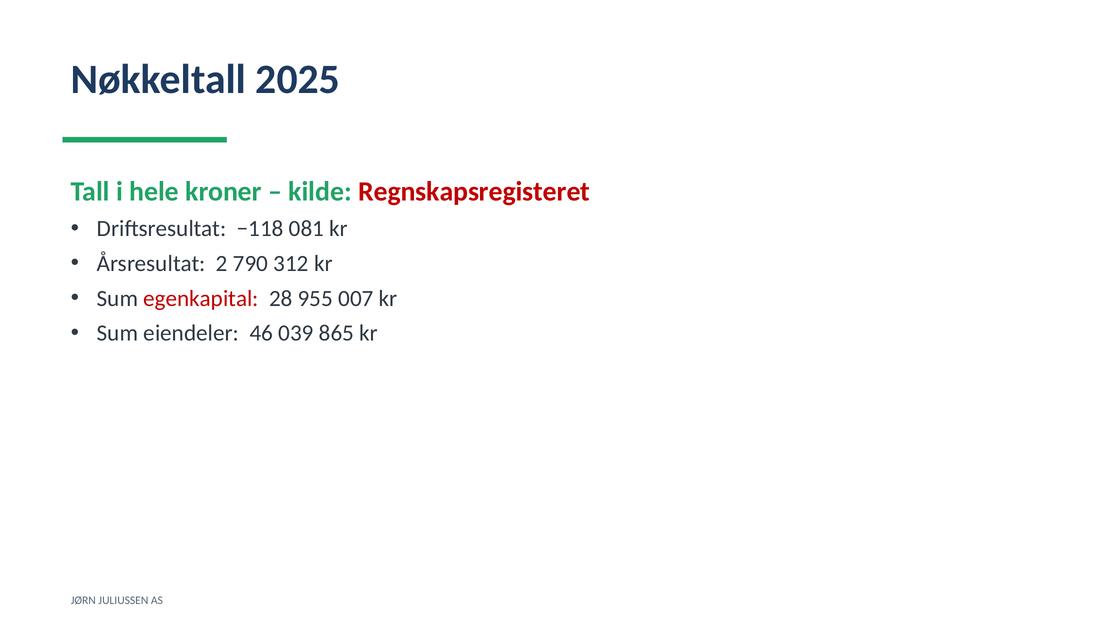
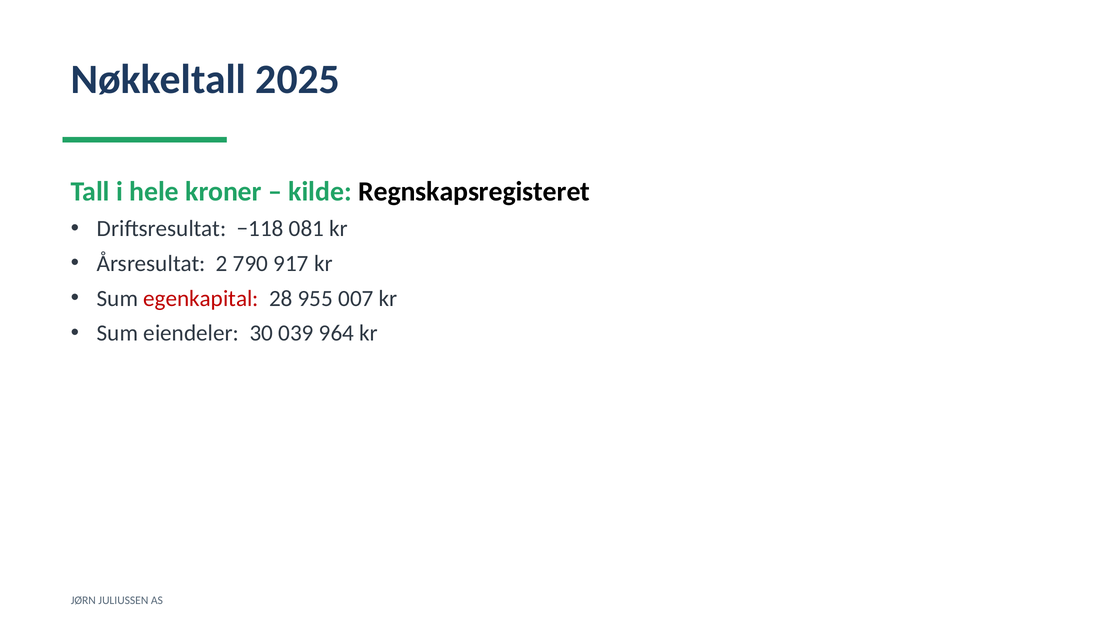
Regnskapsregisteret colour: red -> black (474, 192)
312: 312 -> 917 (291, 264)
46: 46 -> 30 (261, 333)
865: 865 -> 964 (337, 333)
